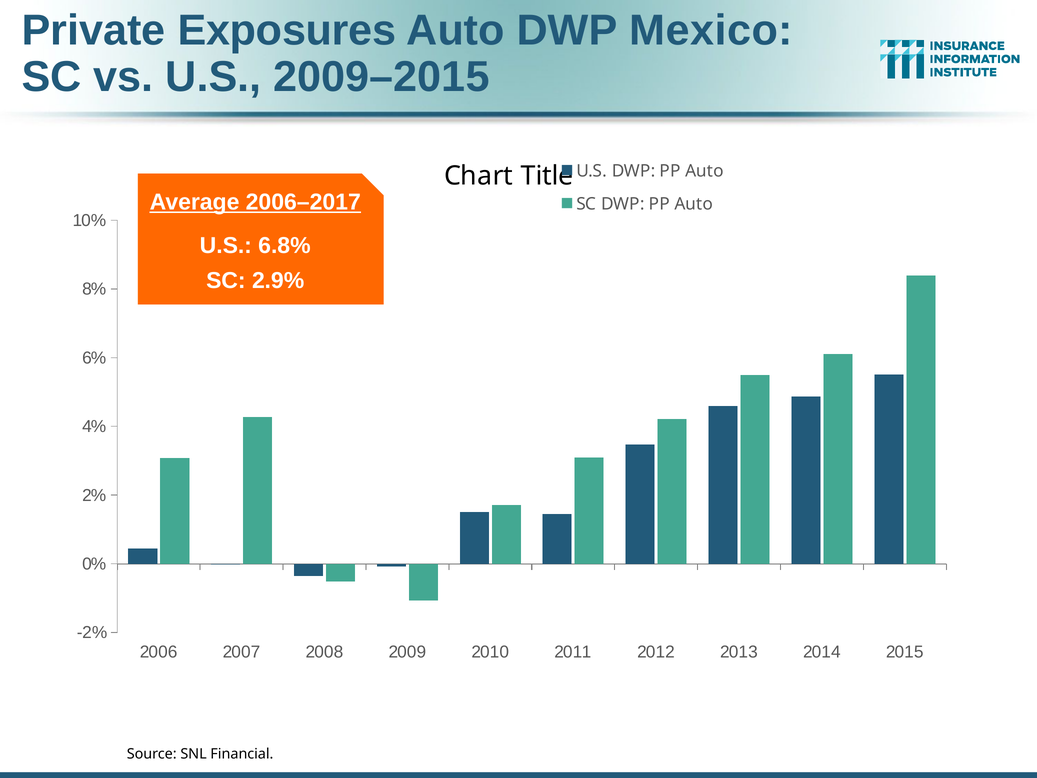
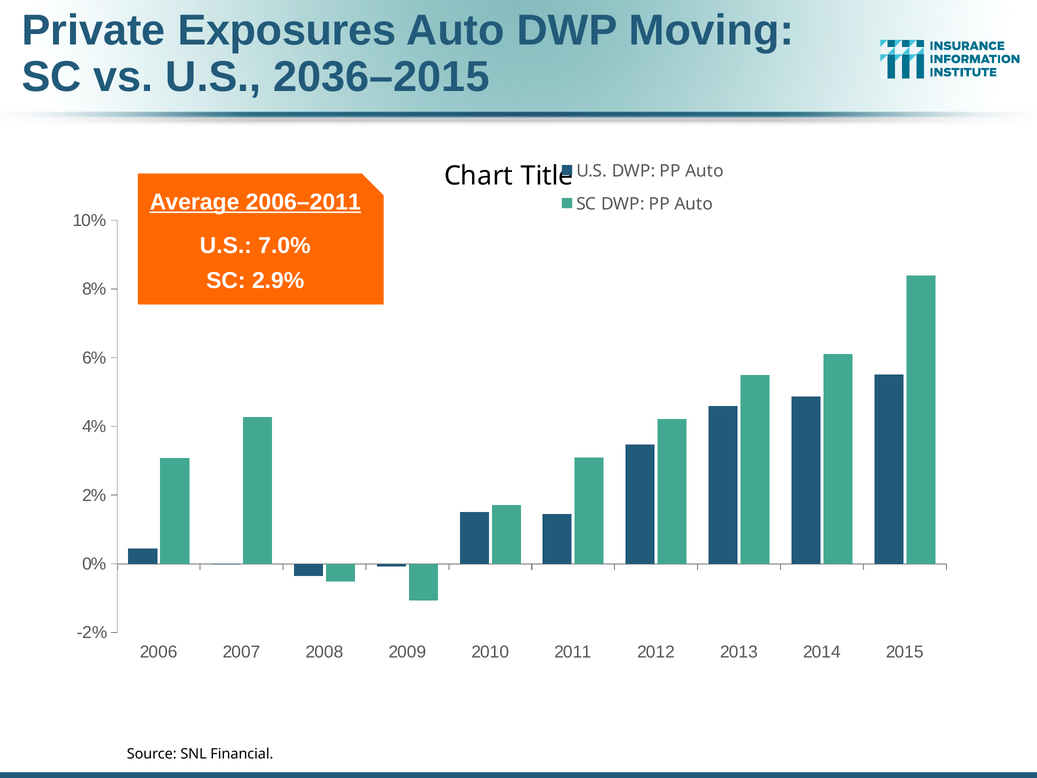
Mexico: Mexico -> Moving (711, 30)
2009–2015: 2009–2015 -> 2036–2015 (381, 77)
2006–2017: 2006–2017 -> 2006–2011 (303, 202)
6.8%: 6.8% -> 7.0% (284, 246)
